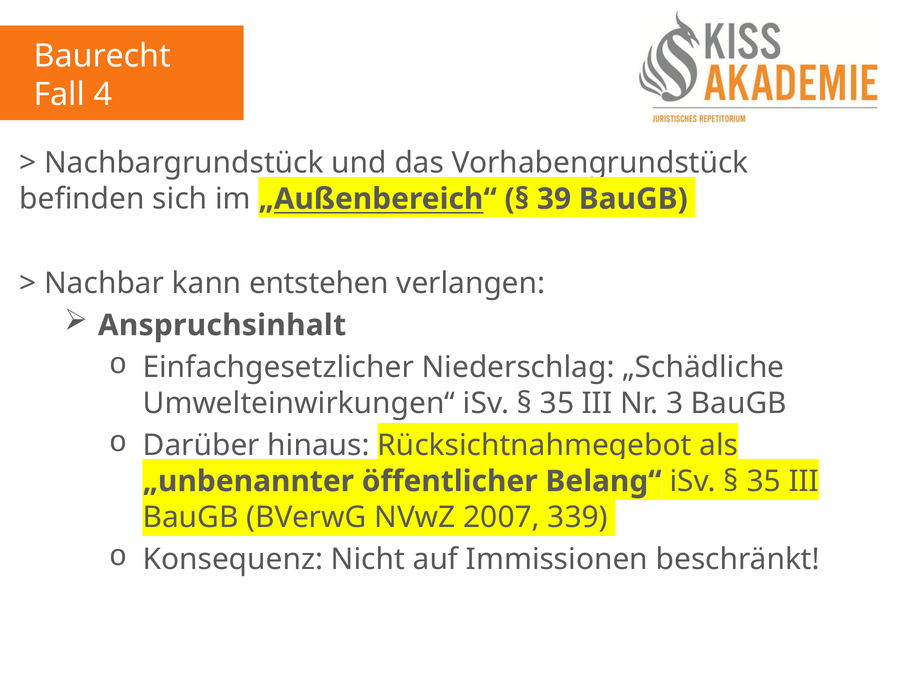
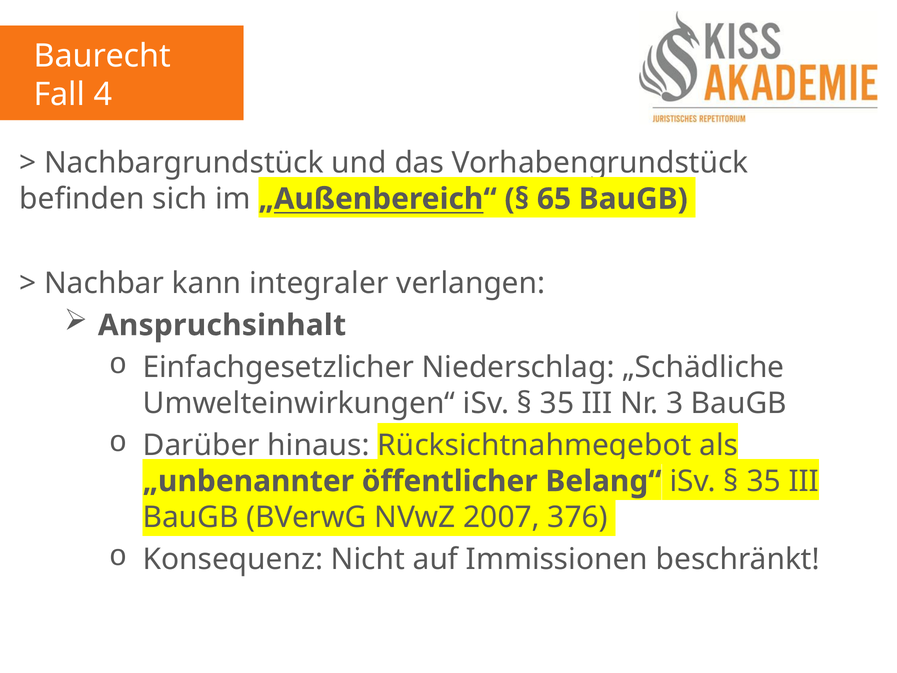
39: 39 -> 65 (554, 199)
entstehen: entstehen -> integraler (319, 283)
339: 339 -> 376 (578, 517)
